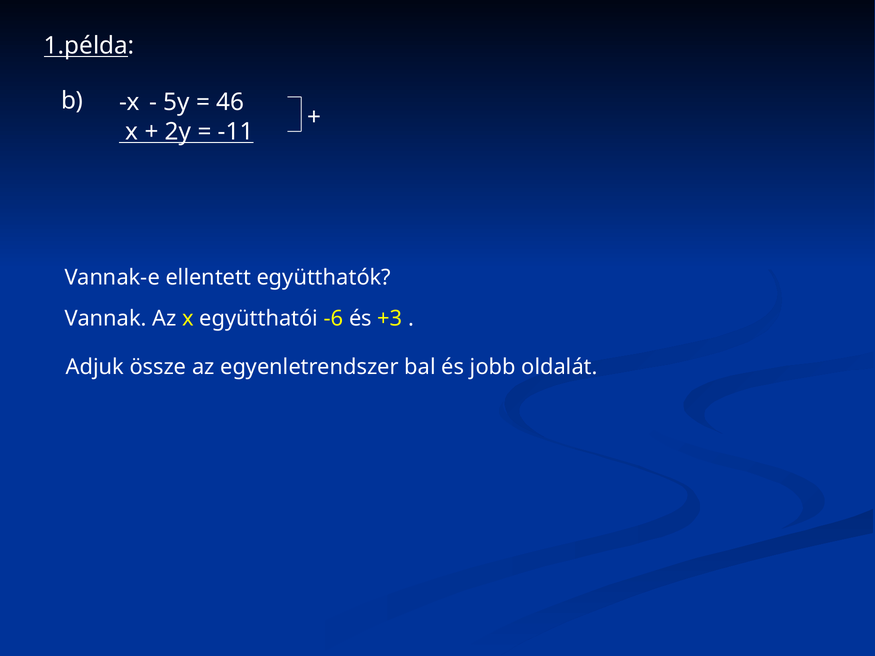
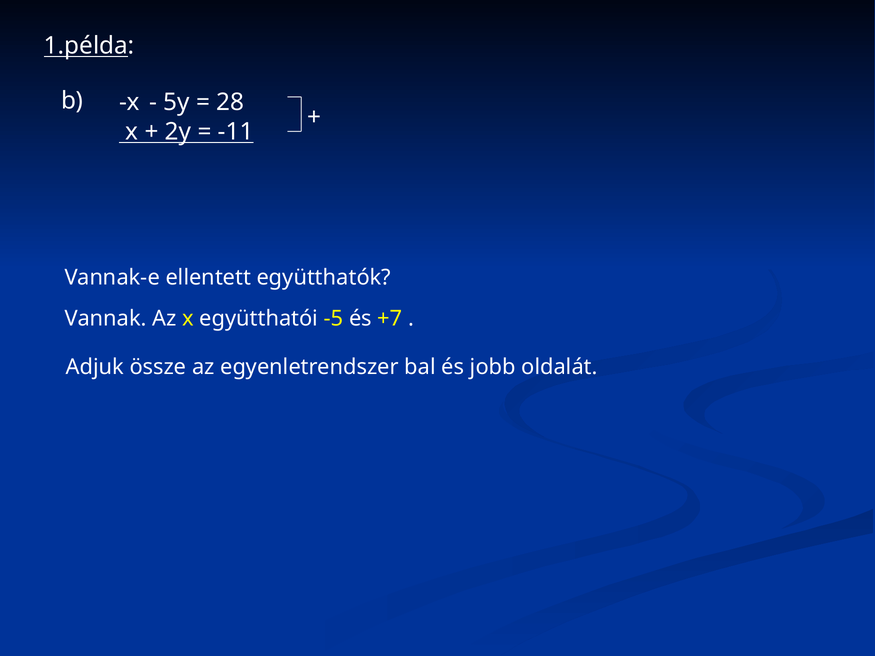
46: 46 -> 28 (230, 102)
-6: -6 -> -5 (334, 319)
+3: +3 -> +7 (390, 319)
